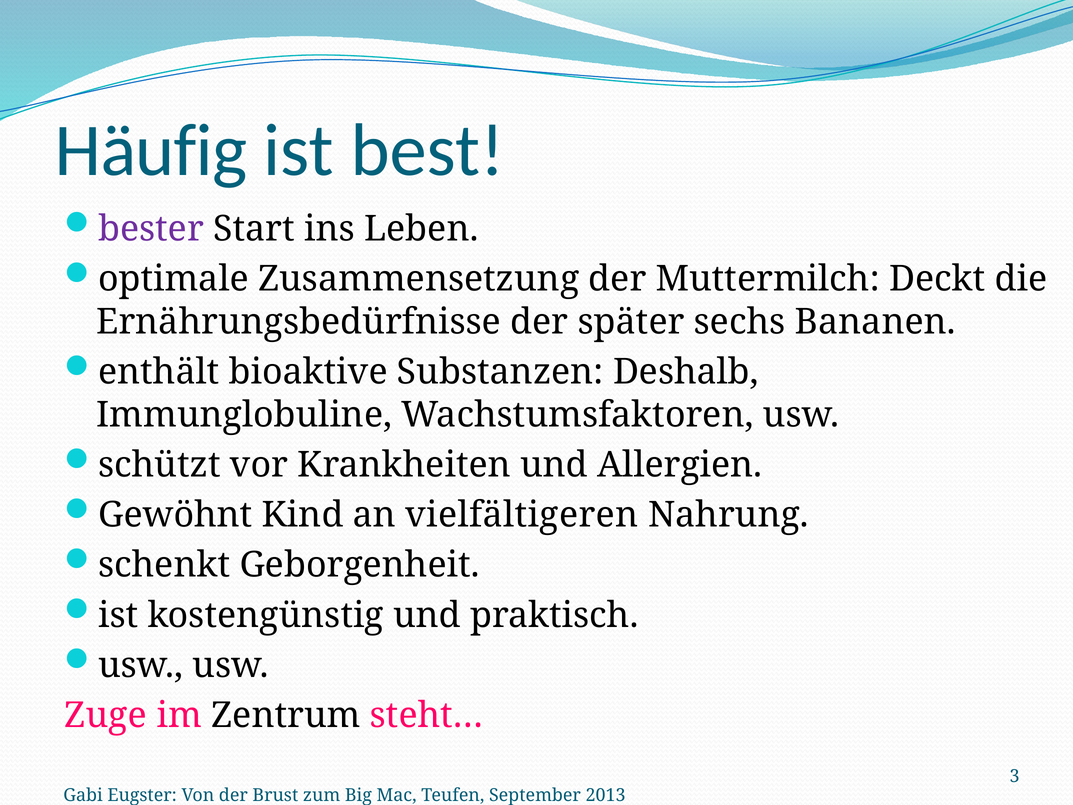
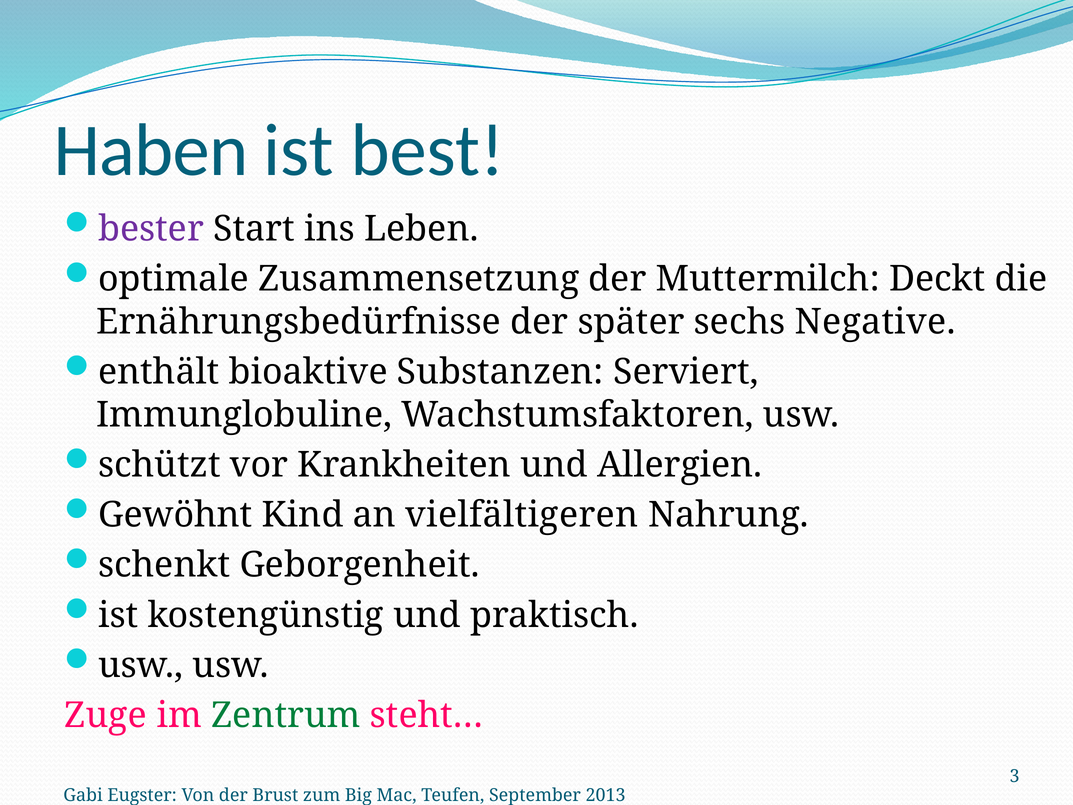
Häufig: Häufig -> Haben (151, 151)
Bananen: Bananen -> Negative (875, 322)
Deshalb: Deshalb -> Serviert (686, 372)
Zentrum colour: black -> green (286, 715)
